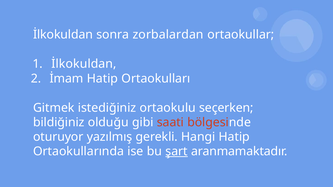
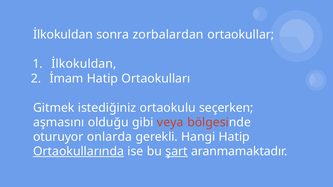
bildiğiniz: bildiğiniz -> aşmasını (59, 123)
saati: saati -> veya (170, 123)
yazılmış: yazılmış -> onlarda (110, 137)
Ortaokullarında underline: none -> present (79, 152)
